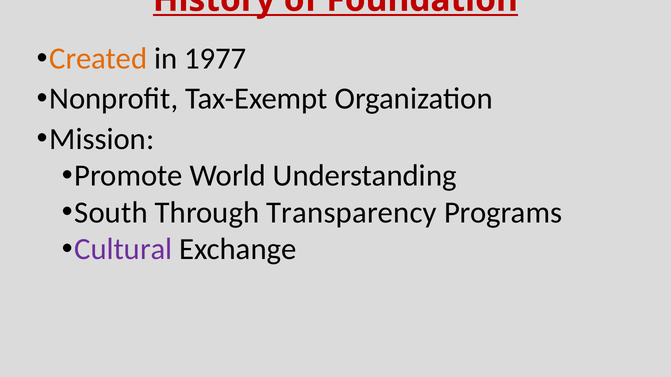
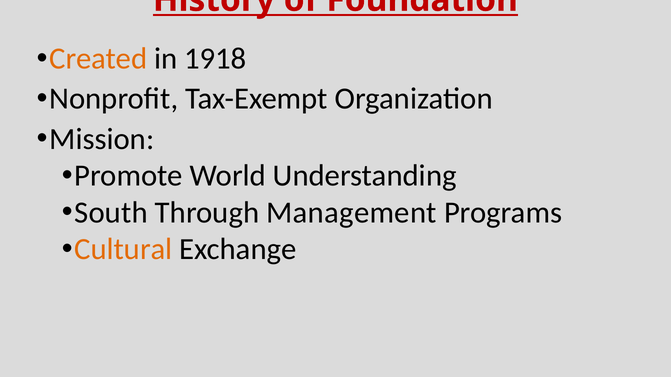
1977: 1977 -> 1918 (215, 59)
Transparency: Transparency -> Management (351, 213)
Cultural colour: purple -> orange (123, 249)
